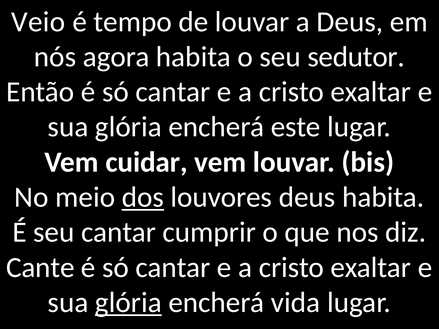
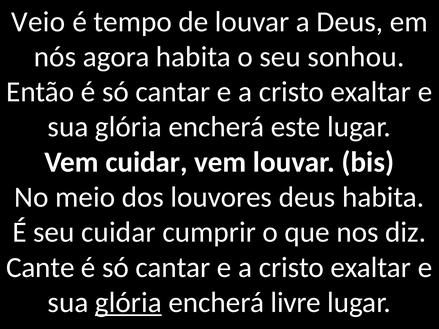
sedutor: sedutor -> sonhou (356, 57)
dos underline: present -> none (143, 197)
seu cantar: cantar -> cuidar (118, 232)
vida: vida -> livre (296, 303)
